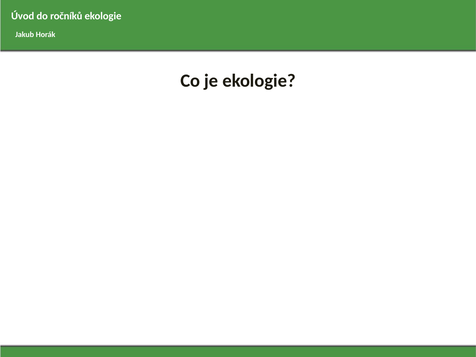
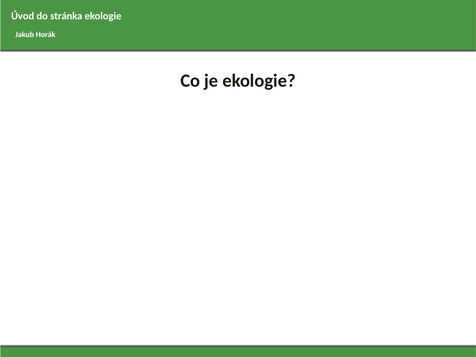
ročníků: ročníků -> stránka (66, 16)
